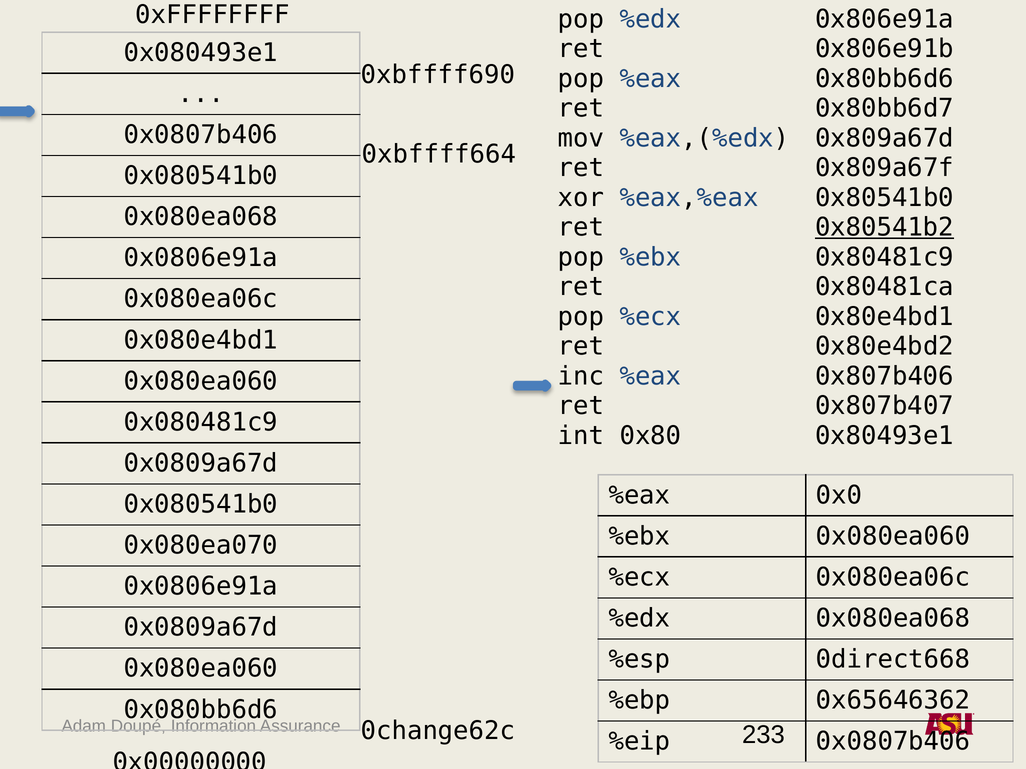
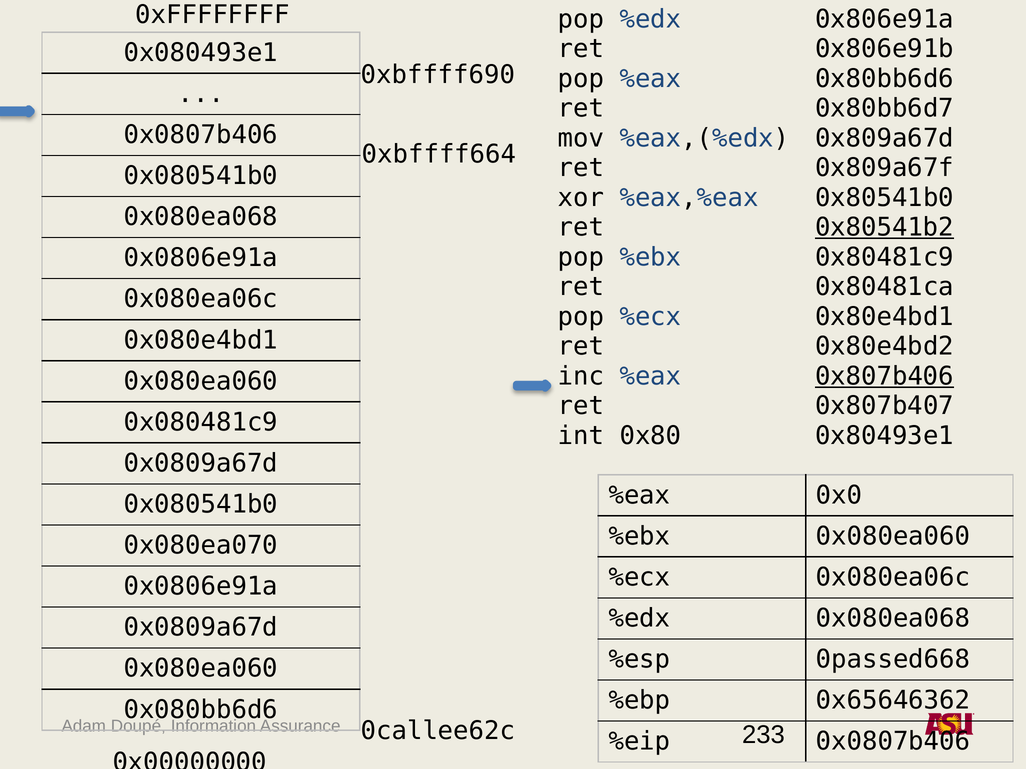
0x807b406 underline: none -> present (884, 376)
0direct668: 0direct668 -> 0passed668 (893, 660)
0change62c: 0change62c -> 0callee62c (438, 731)
